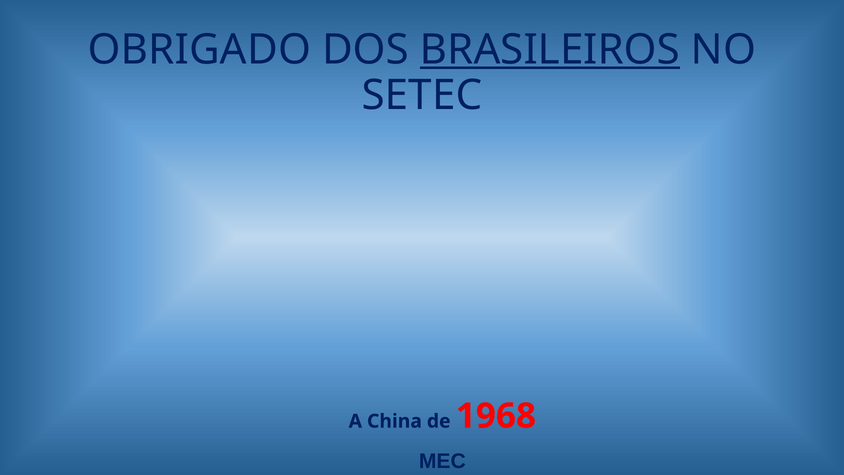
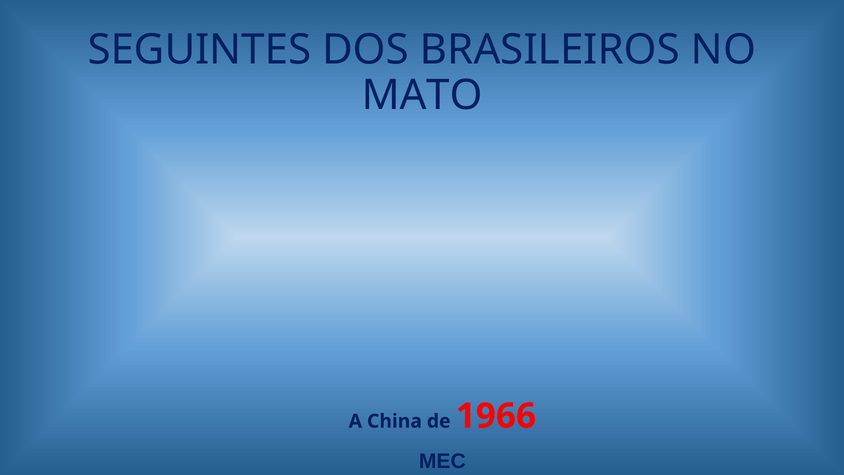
OBRIGADO: OBRIGADO -> SEGUINTES (199, 50)
BRASILEIROS underline: present -> none (550, 50)
SETEC: SETEC -> MATO (422, 95)
1968: 1968 -> 1966 (496, 416)
